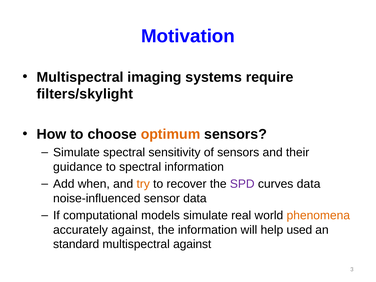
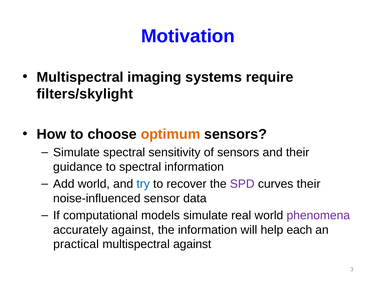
Add when: when -> world (94, 184)
try colour: orange -> blue (143, 184)
curves data: data -> their (309, 184)
phenomena colour: orange -> purple (318, 215)
used: used -> each (299, 230)
standard: standard -> practical (76, 244)
